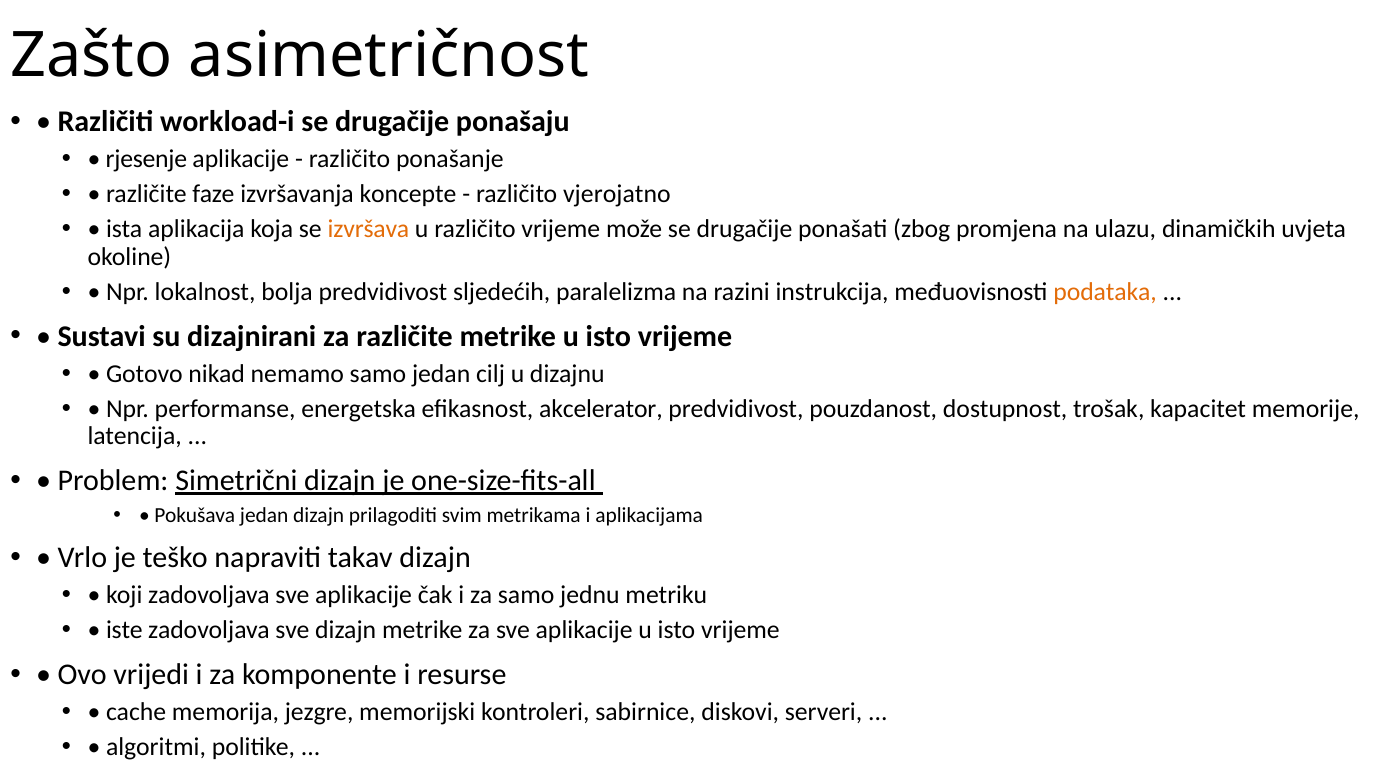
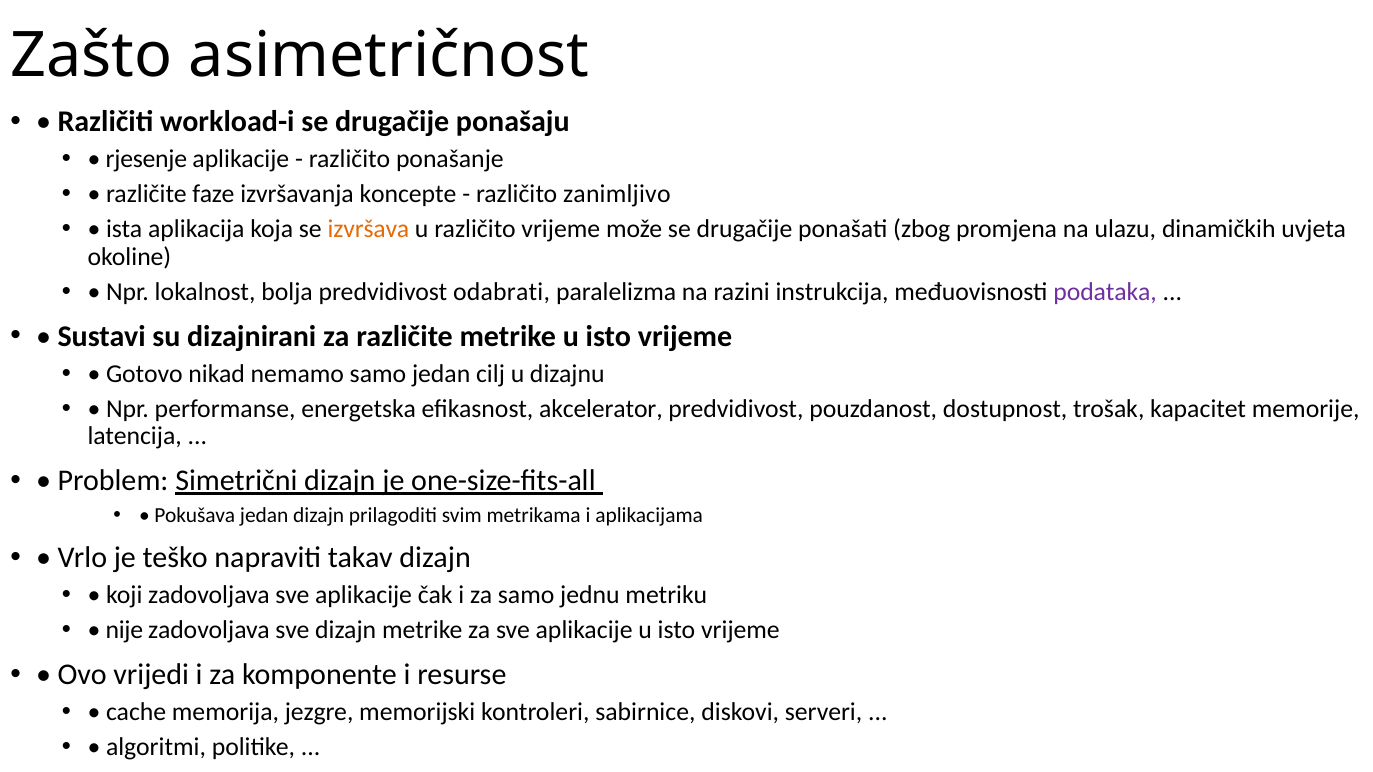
vjerojatno: vjerojatno -> zanimljivo (617, 194)
sljedećih: sljedećih -> odabrati (502, 292)
podataka colour: orange -> purple (1105, 292)
iste: iste -> nije (124, 630)
